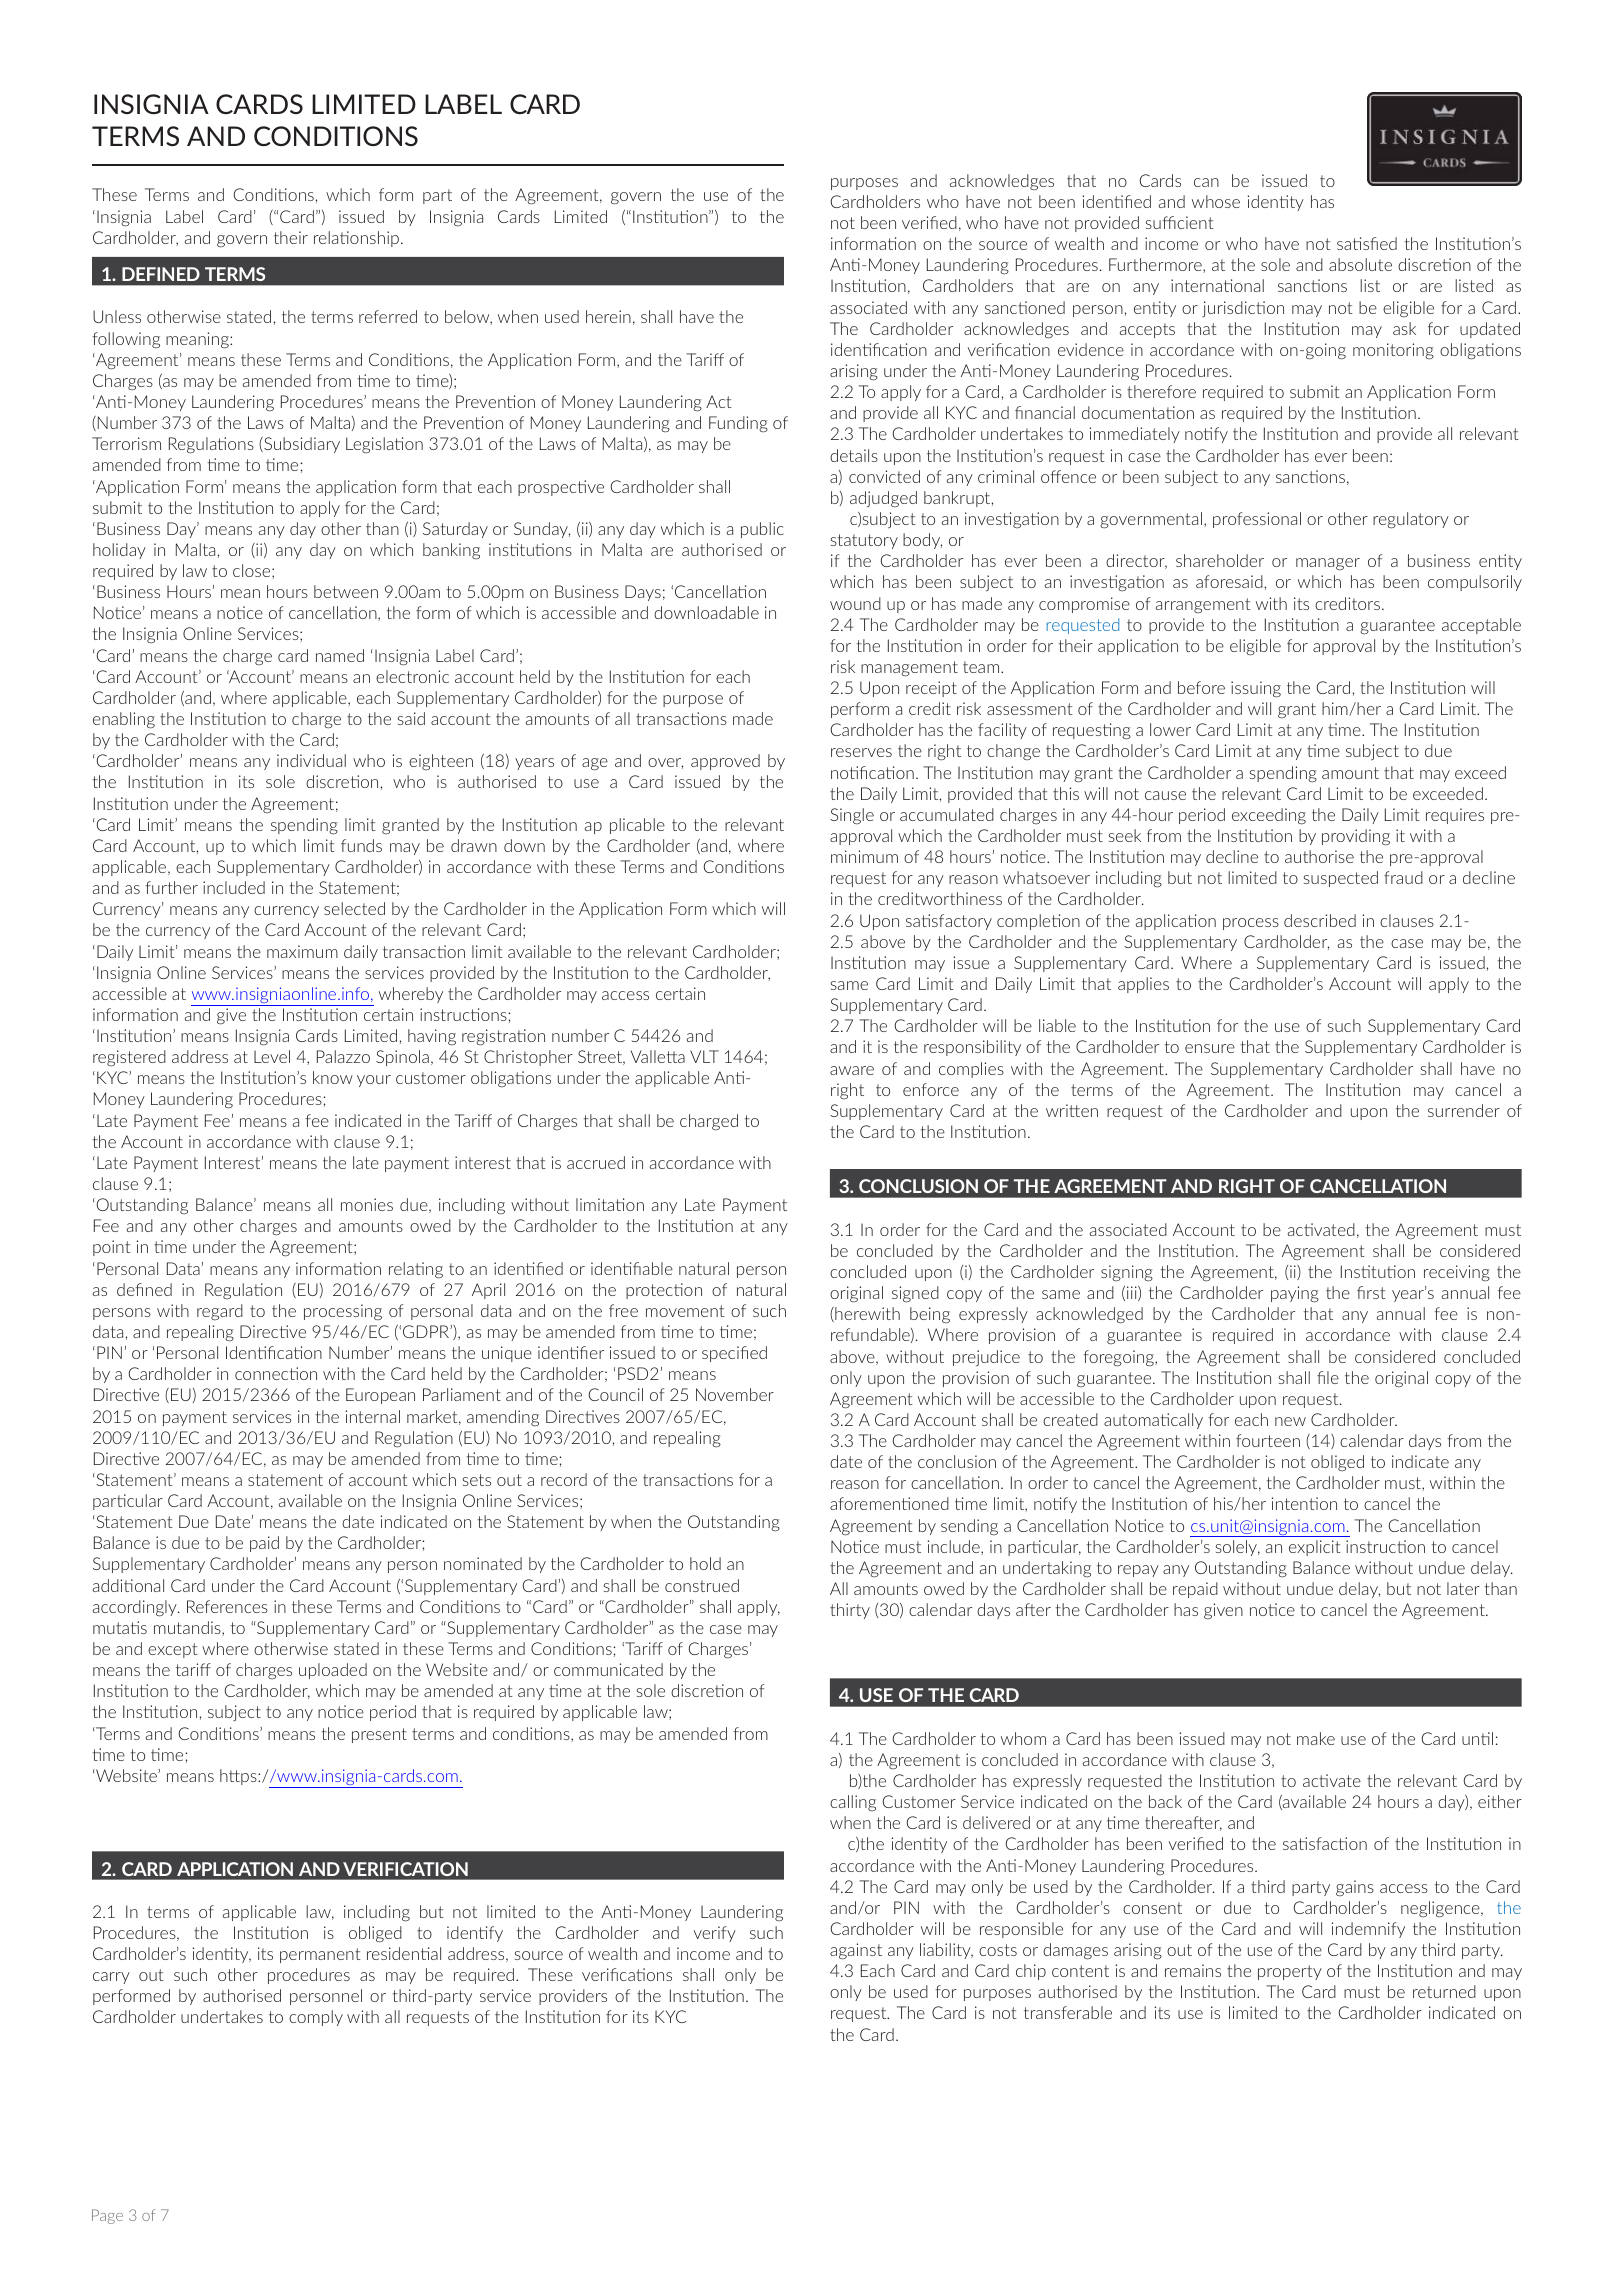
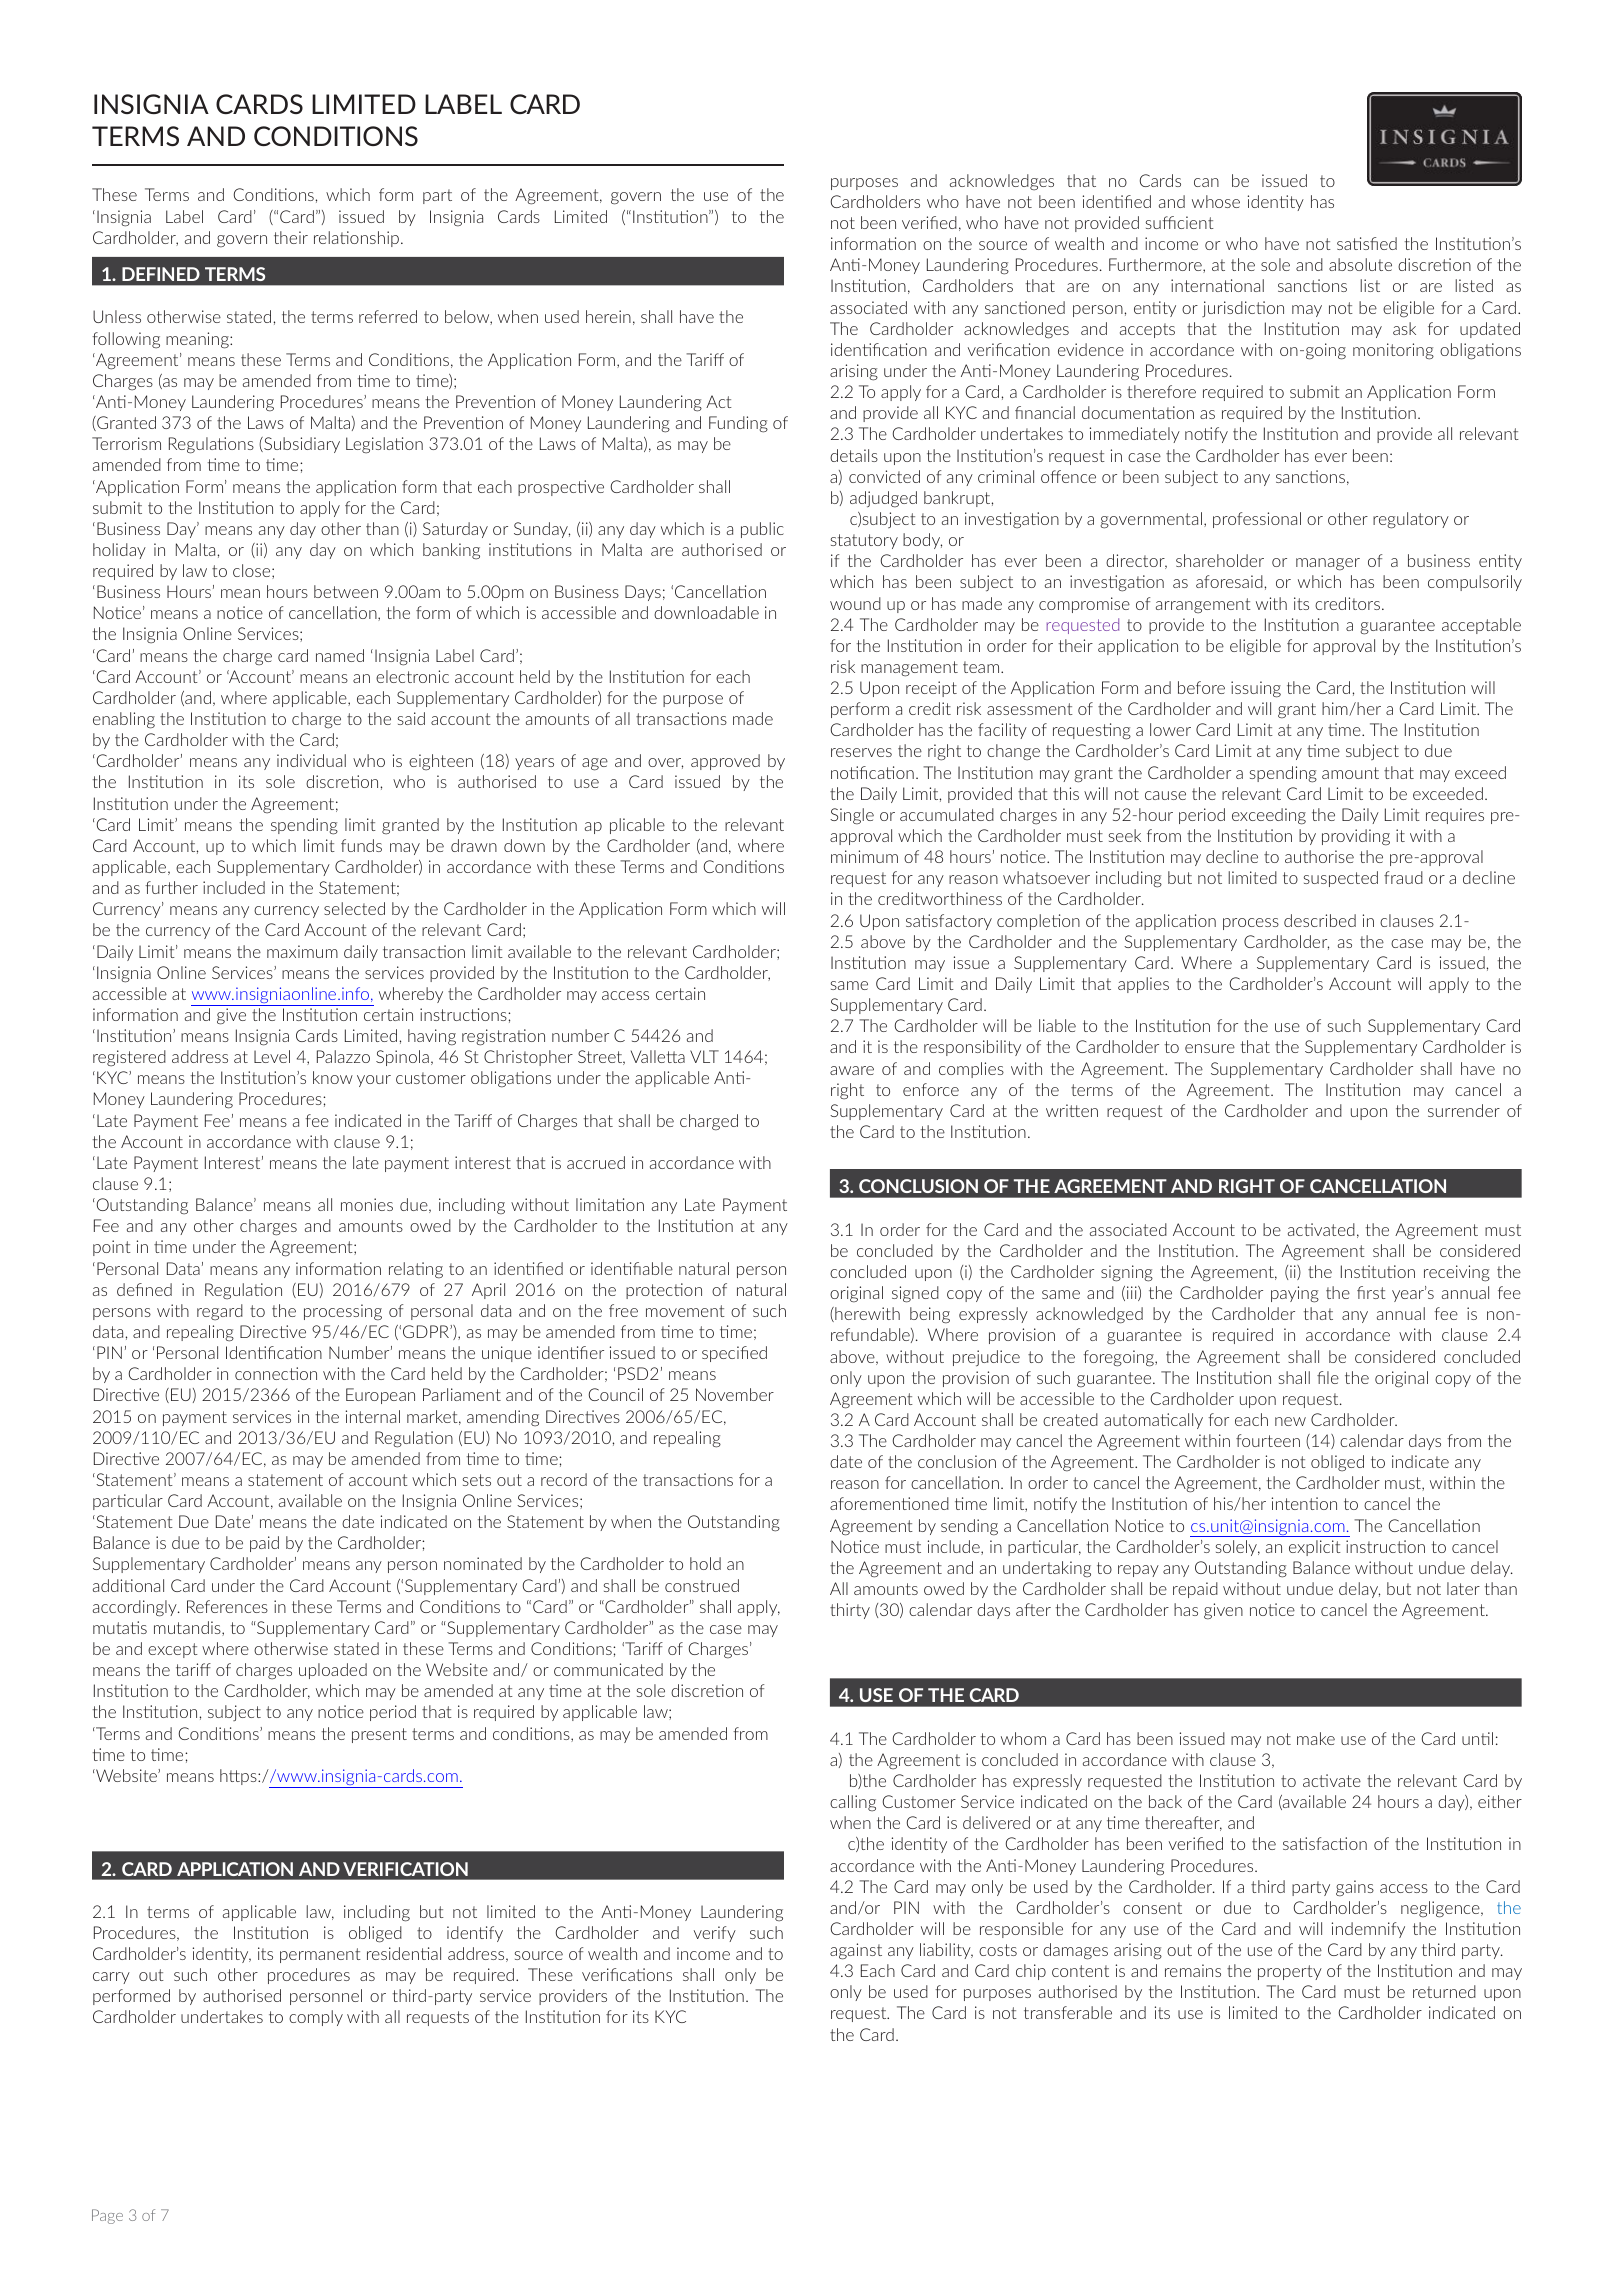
Number: Number -> Granted (125, 424)
requested colour: blue -> purple (1083, 625)
44-hour: 44-hour -> 52-hour (1142, 815)
2007/65/EC: 2007/65/EC -> 2006/65/EC (676, 1417)
